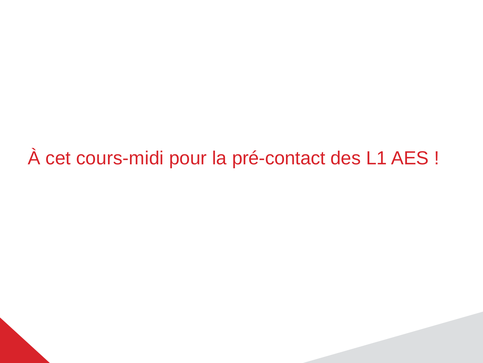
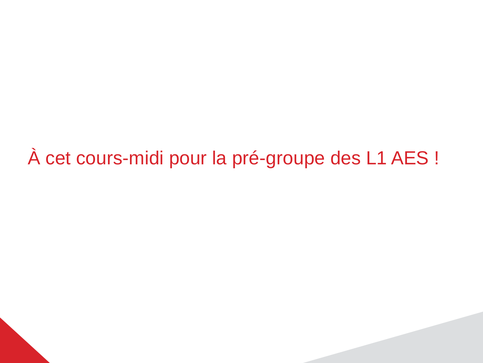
pré-contact: pré-contact -> pré-groupe (279, 158)
